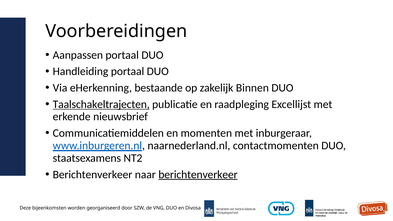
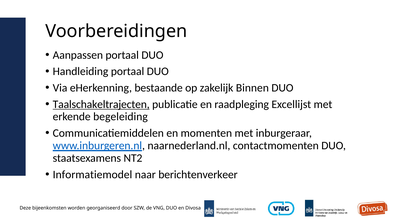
nieuwsbrief: nieuwsbrief -> begeleiding (120, 117)
Berichtenverkeer: Berichtenverkeer -> Informatiemodel (92, 175)
berichtenverkeer underline: present -> none (198, 175)
